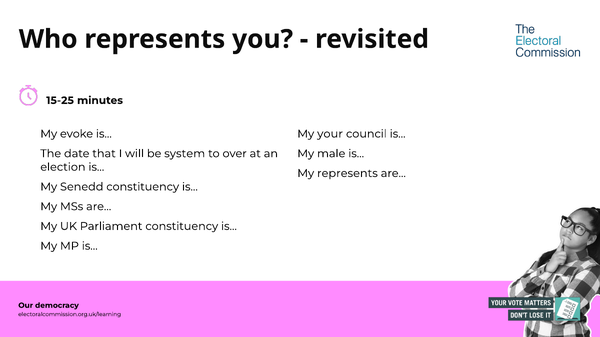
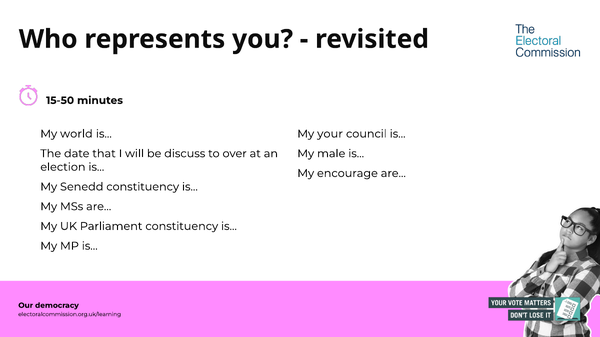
15-25: 15-25 -> 15-50 (60, 101)
evoke: evoke -> world (76, 134)
system: system -> discuss (185, 154)
My represents: represents -> encourage (347, 174)
